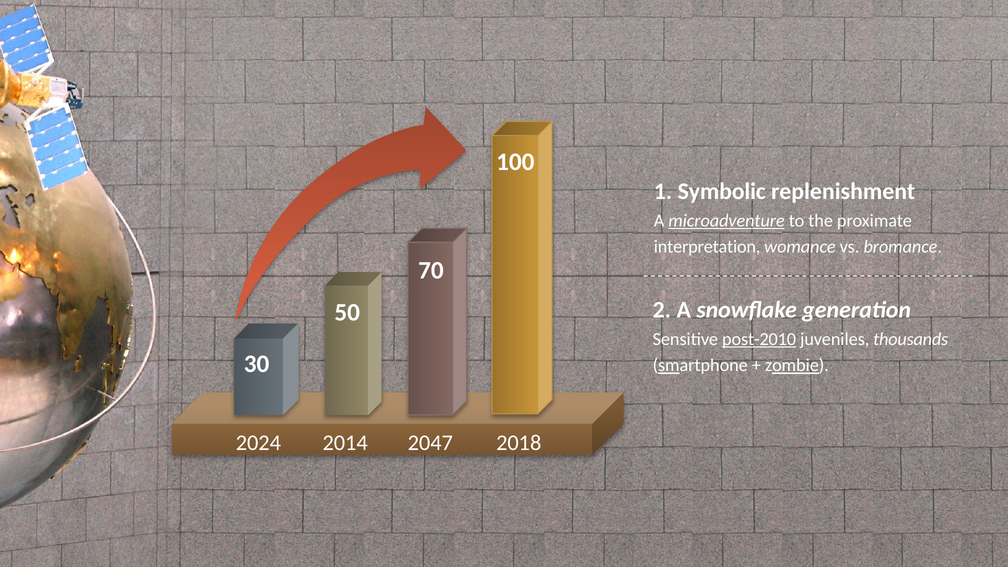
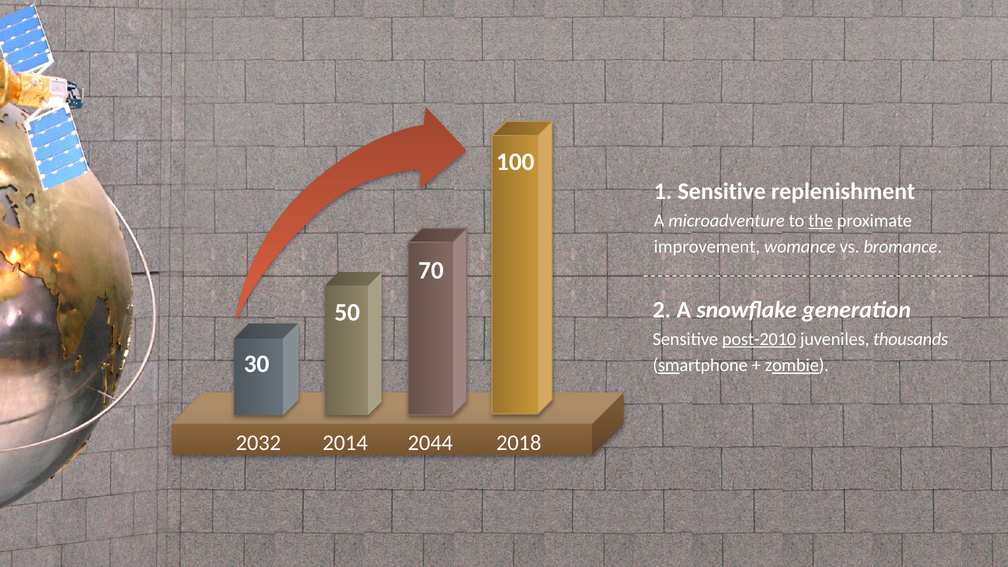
1 Symbolic: Symbolic -> Sensitive (722, 192)
microadventure underline: present -> none (727, 221)
the underline: none -> present (821, 221)
interpretation: interpretation -> improvement (707, 247)
2024: 2024 -> 2032 (258, 443)
2047: 2047 -> 2044 (430, 443)
